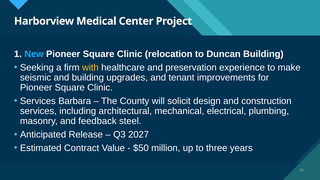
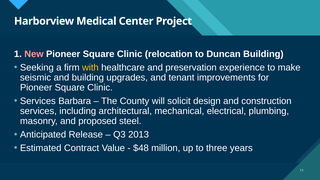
New colour: light blue -> pink (34, 54)
feedback: feedback -> proposed (98, 121)
2027: 2027 -> 2013 (139, 135)
$50: $50 -> $48 (141, 148)
